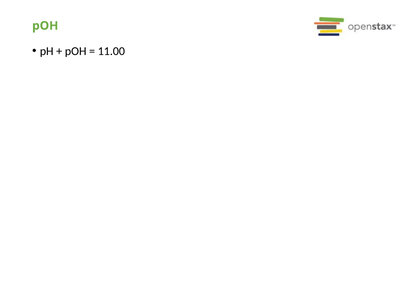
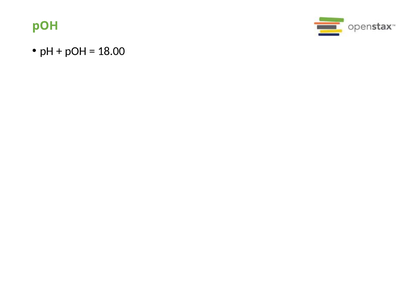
11.00: 11.00 -> 18.00 (111, 51)
